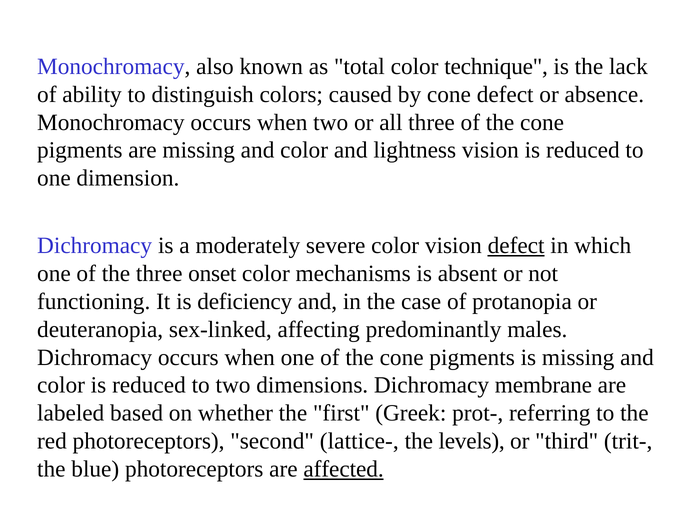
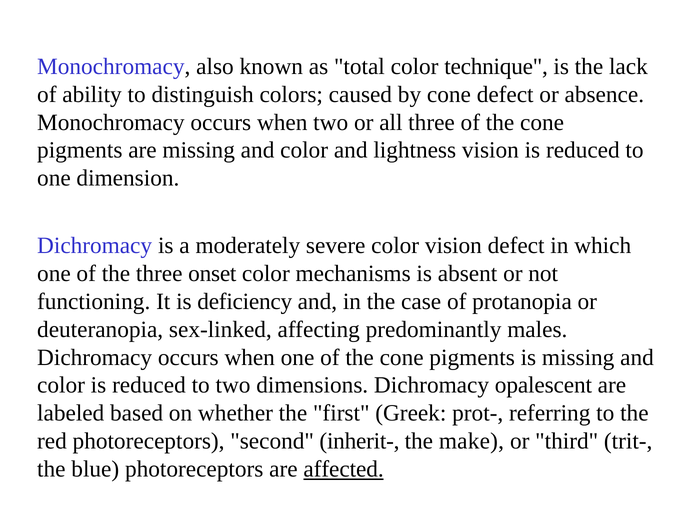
defect underline: present -> none (516, 246)
membrane: membrane -> opalescent (543, 385)
lattice-: lattice- -> inherit- (359, 441)
levels: levels -> make (471, 441)
